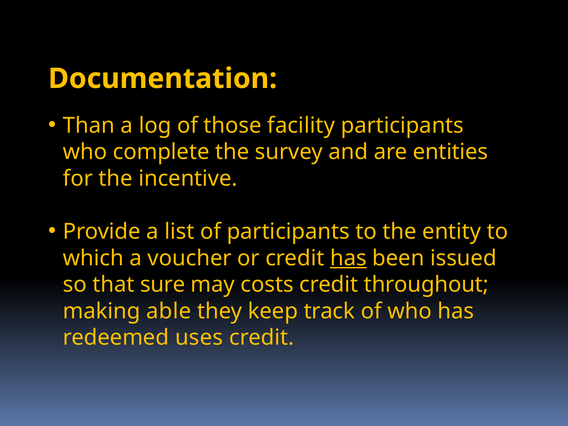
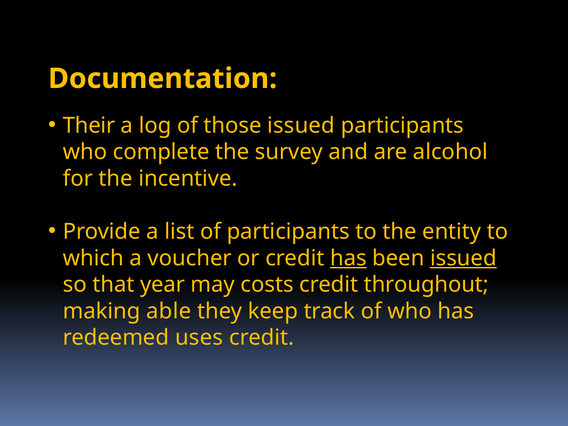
Than: Than -> Their (89, 125)
those facility: facility -> issued (301, 125)
entities: entities -> alcohol (450, 152)
issued underline: none -> present (463, 258)
sure: sure -> year (163, 285)
